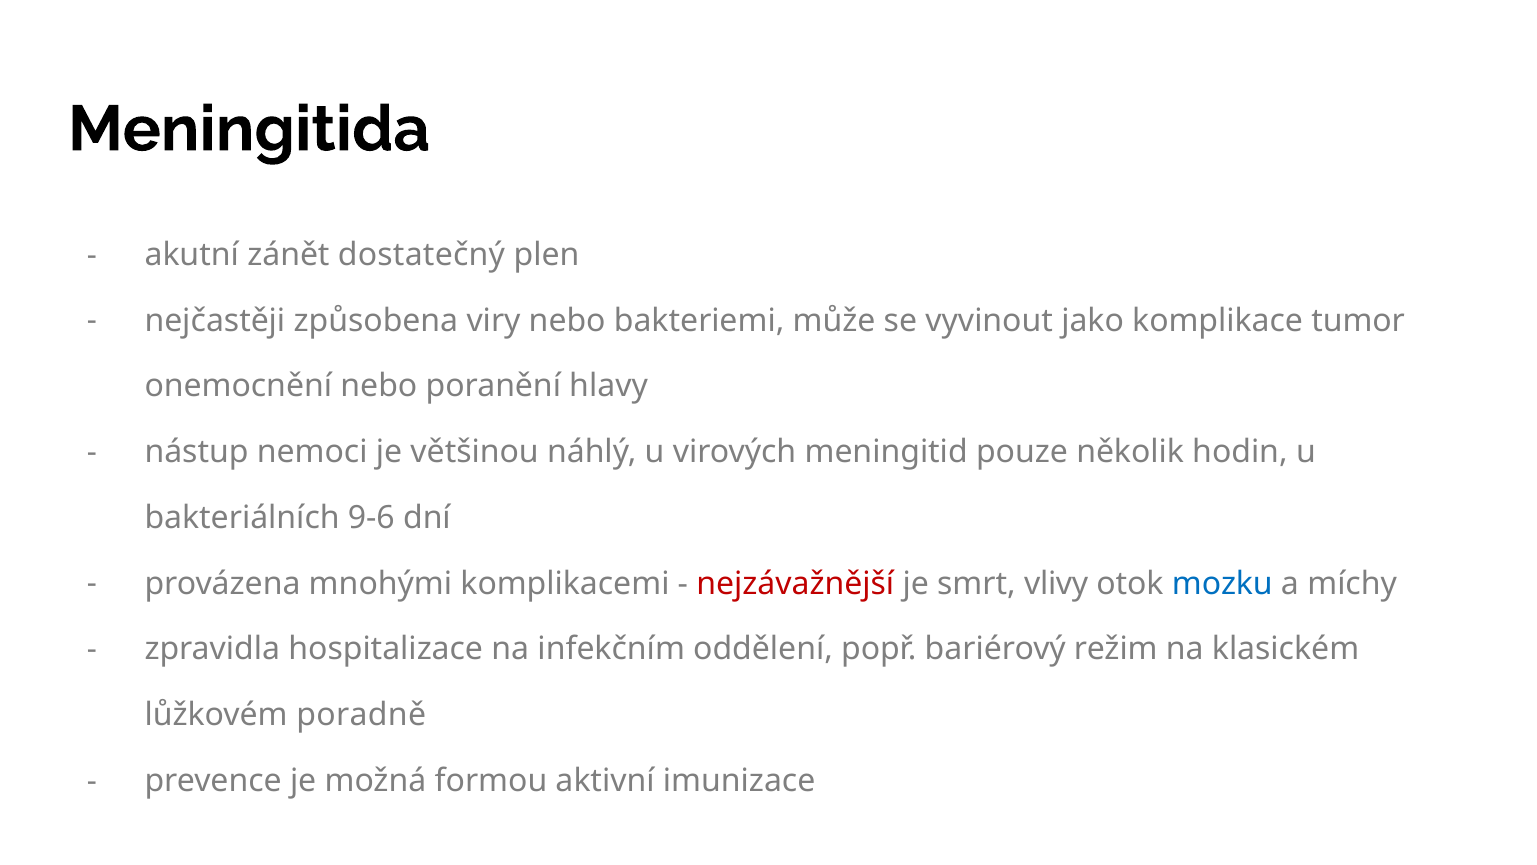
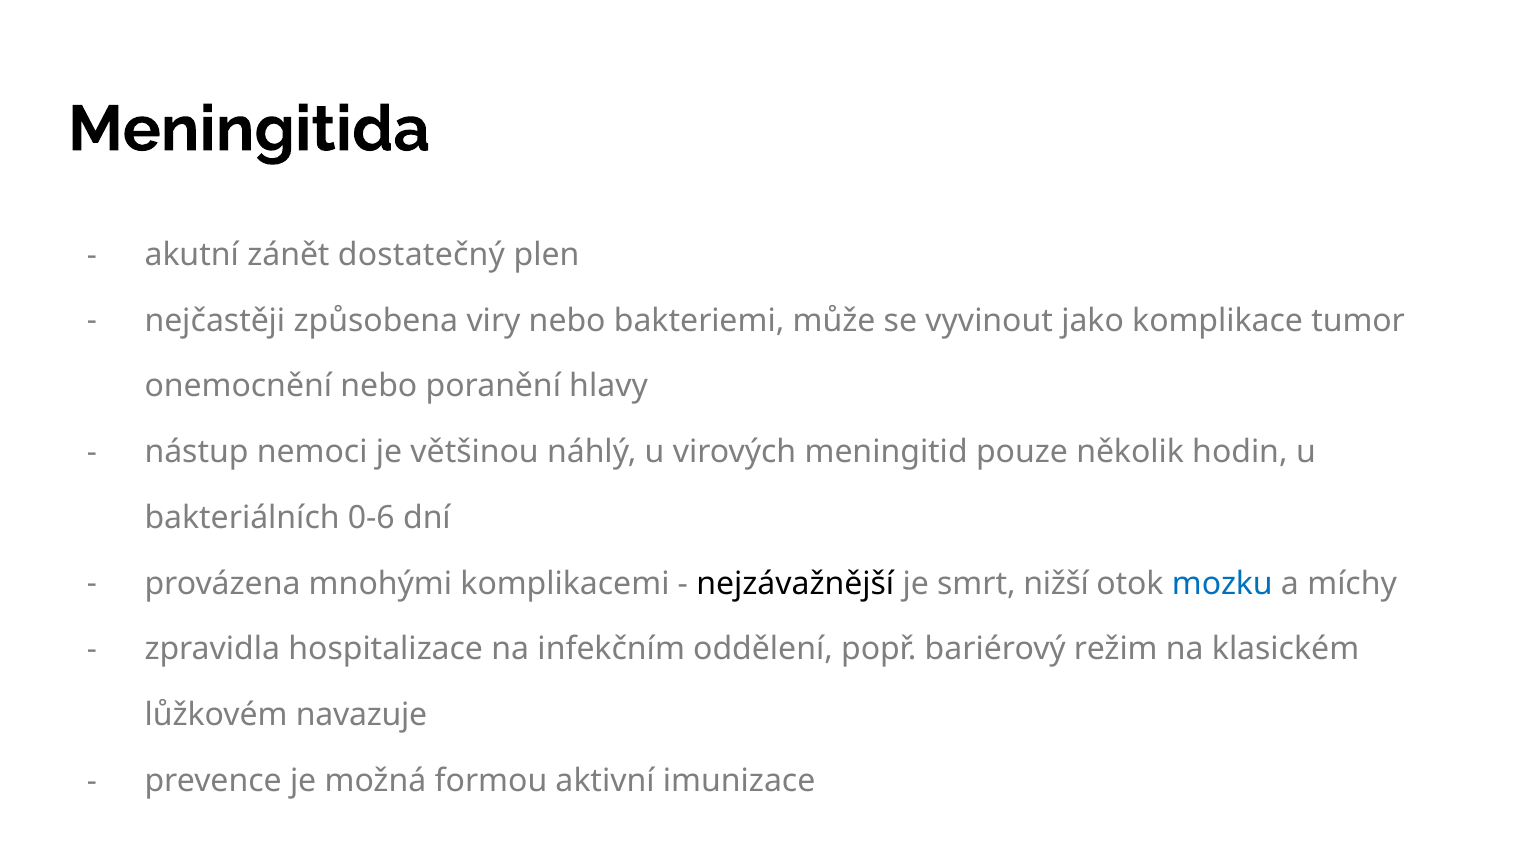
9-6: 9-6 -> 0-6 (371, 518)
nejzávažnější colour: red -> black (795, 583)
vlivy: vlivy -> nižší (1056, 583)
poradně: poradně -> navazuje (362, 715)
